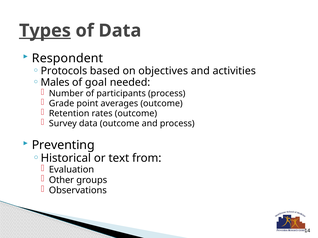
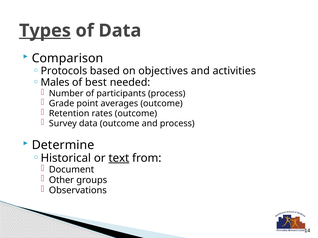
Respondent: Respondent -> Comparison (68, 58)
goal: goal -> best (96, 83)
Preventing: Preventing -> Determine (63, 145)
text underline: none -> present (119, 158)
Evaluation: Evaluation -> Document (72, 170)
